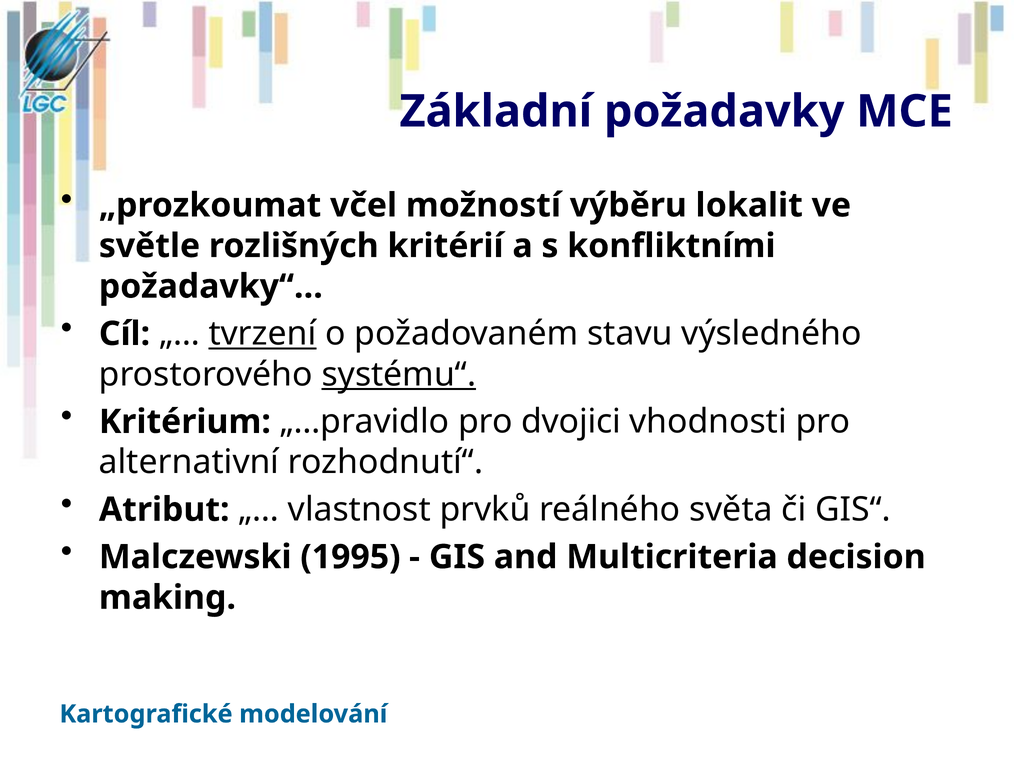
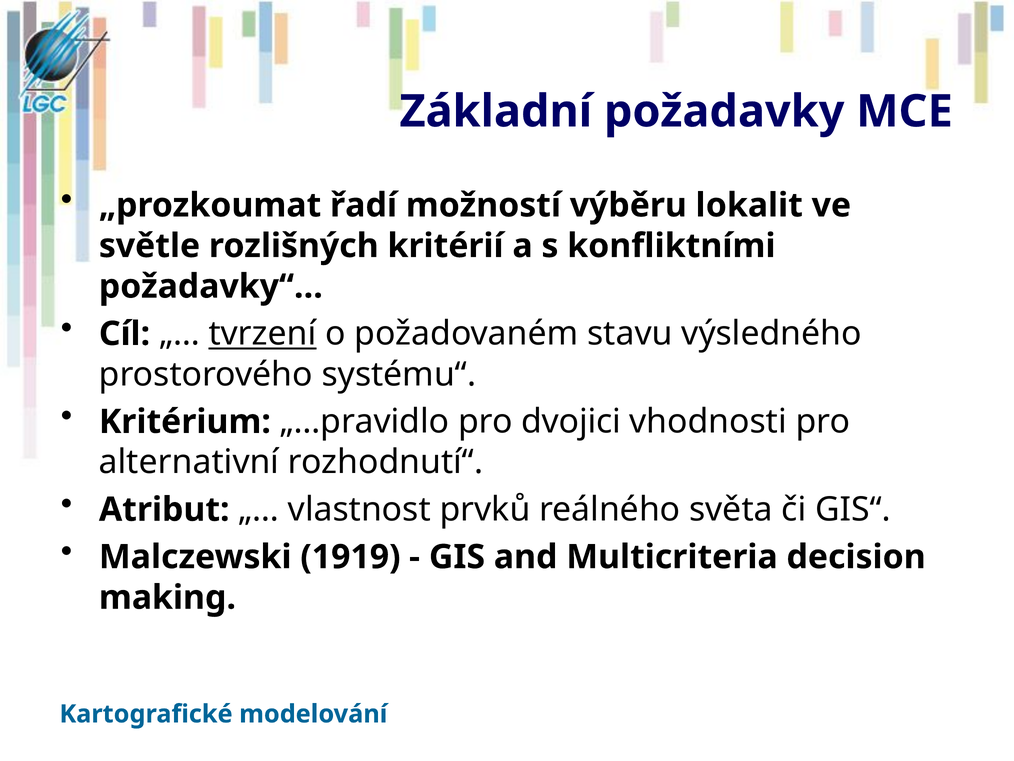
včel: včel -> řadí (364, 205)
systému“ underline: present -> none (399, 374)
1995: 1995 -> 1919 (350, 557)
